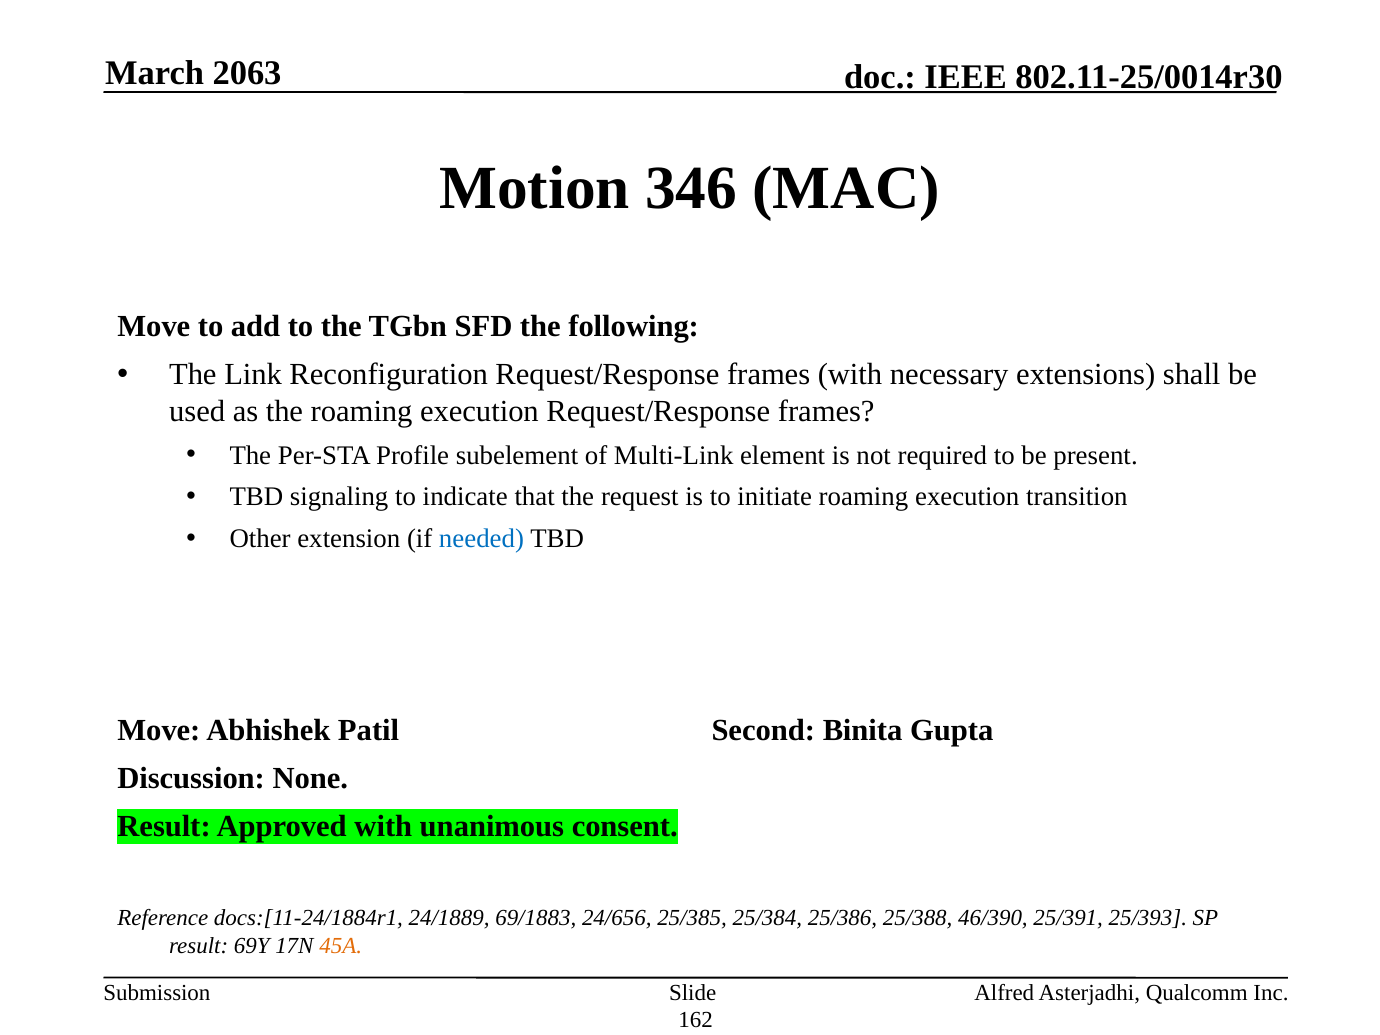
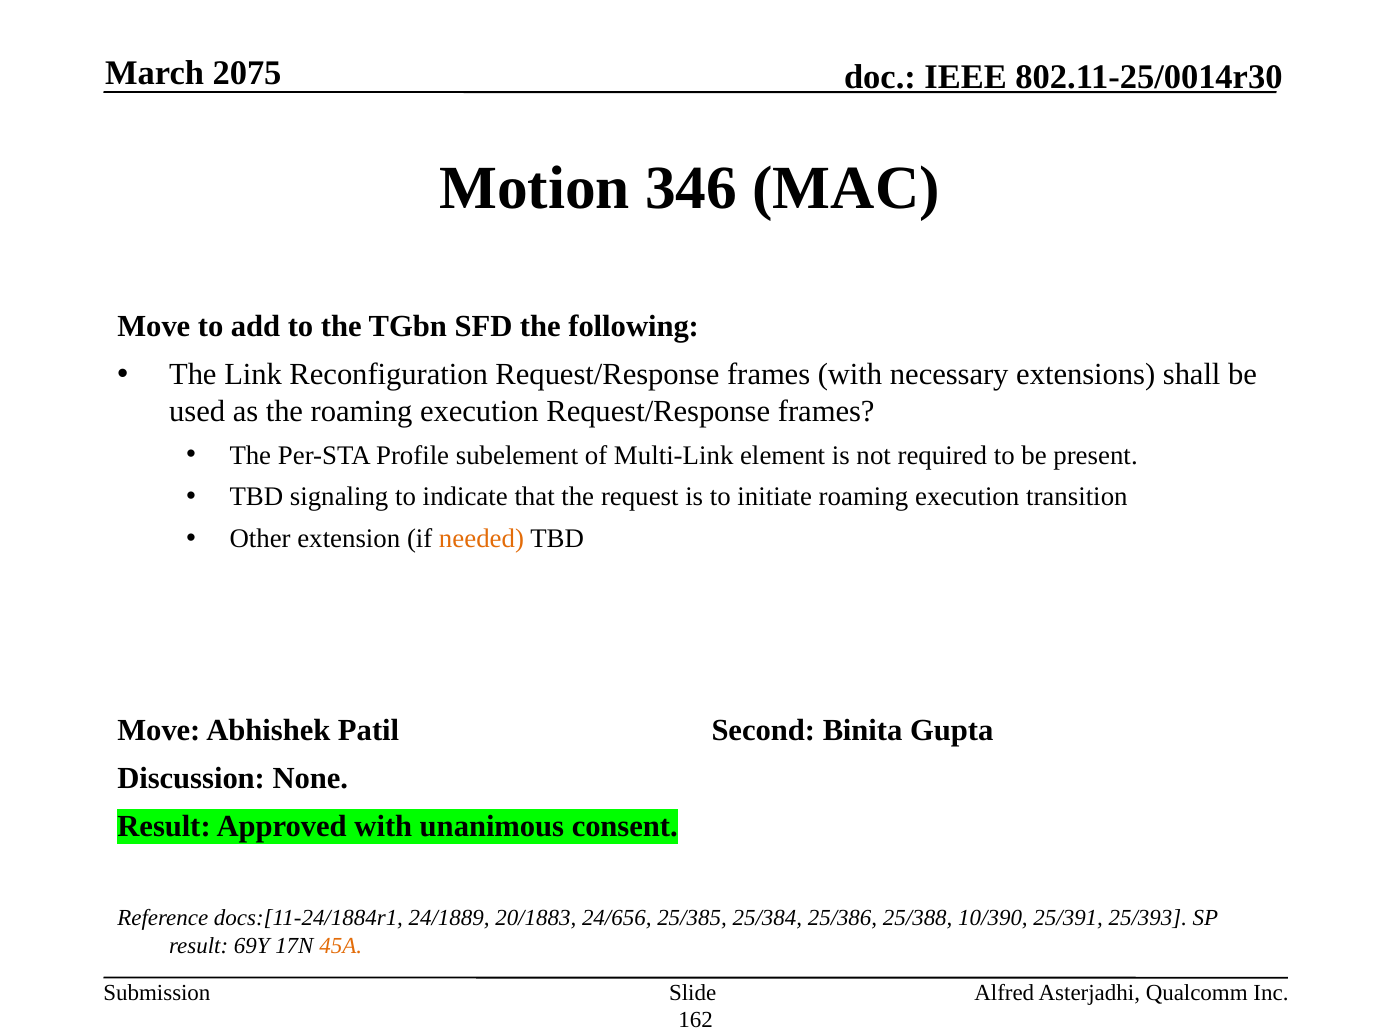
2063: 2063 -> 2075 (247, 73)
needed colour: blue -> orange (482, 539)
69/1883: 69/1883 -> 20/1883 (536, 918)
46/390: 46/390 -> 10/390 (993, 918)
